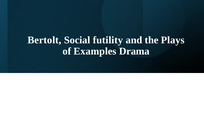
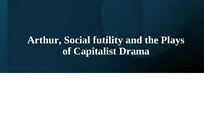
Bertolt: Bertolt -> Arthur (44, 40)
Examples: Examples -> Capitalist (95, 51)
